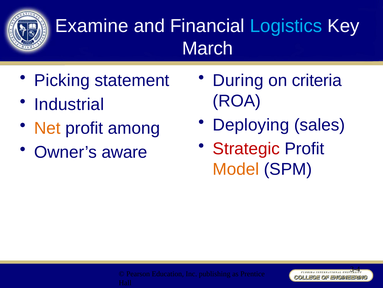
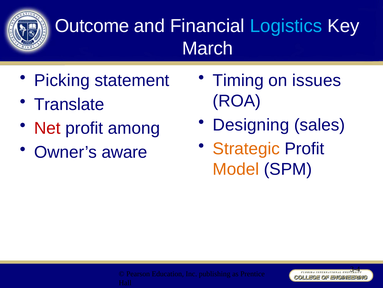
Examine: Examine -> Outcome (92, 26)
During: During -> Timing (238, 80)
criteria: criteria -> issues (317, 80)
Industrial: Industrial -> Translate (69, 104)
Deploying: Deploying -> Designing (251, 125)
Net colour: orange -> red (47, 128)
Strategic colour: red -> orange (246, 148)
